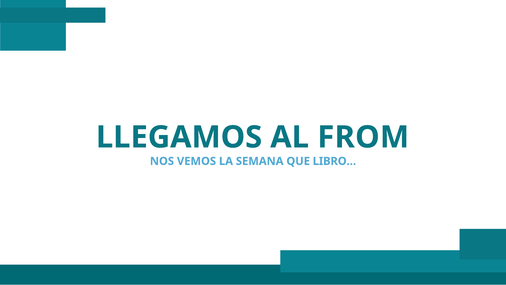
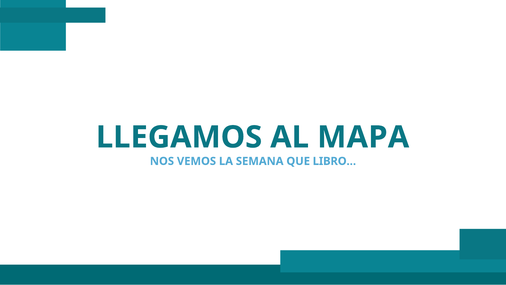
FROM: FROM -> MAPA (363, 137)
